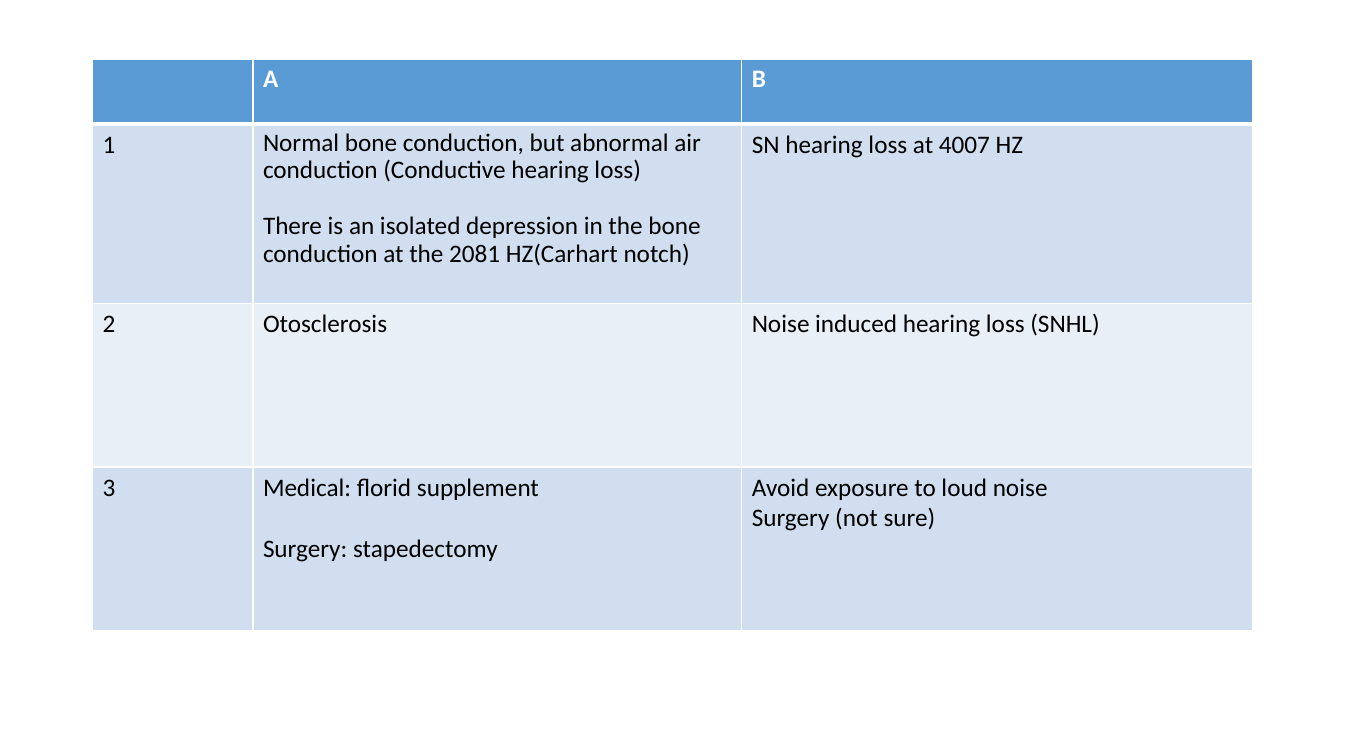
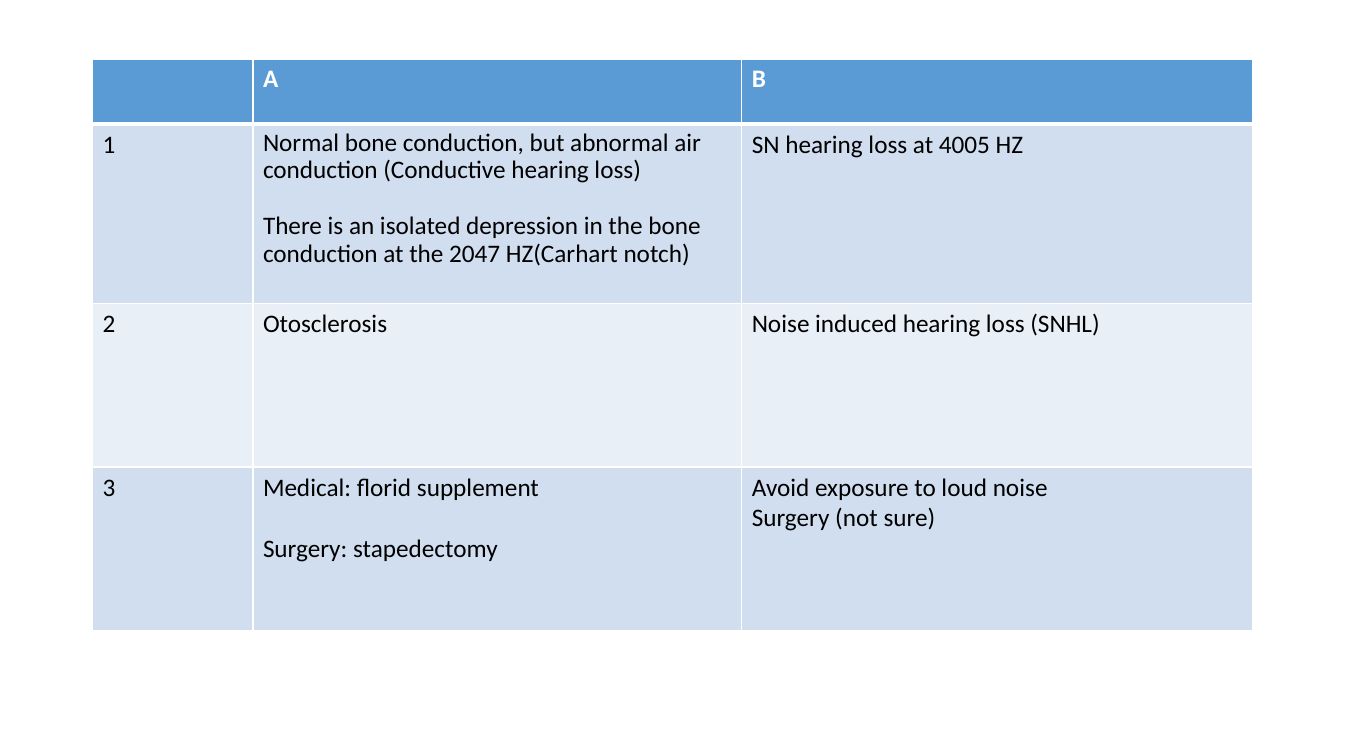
4007: 4007 -> 4005 (964, 145)
2081: 2081 -> 2047 (475, 254)
